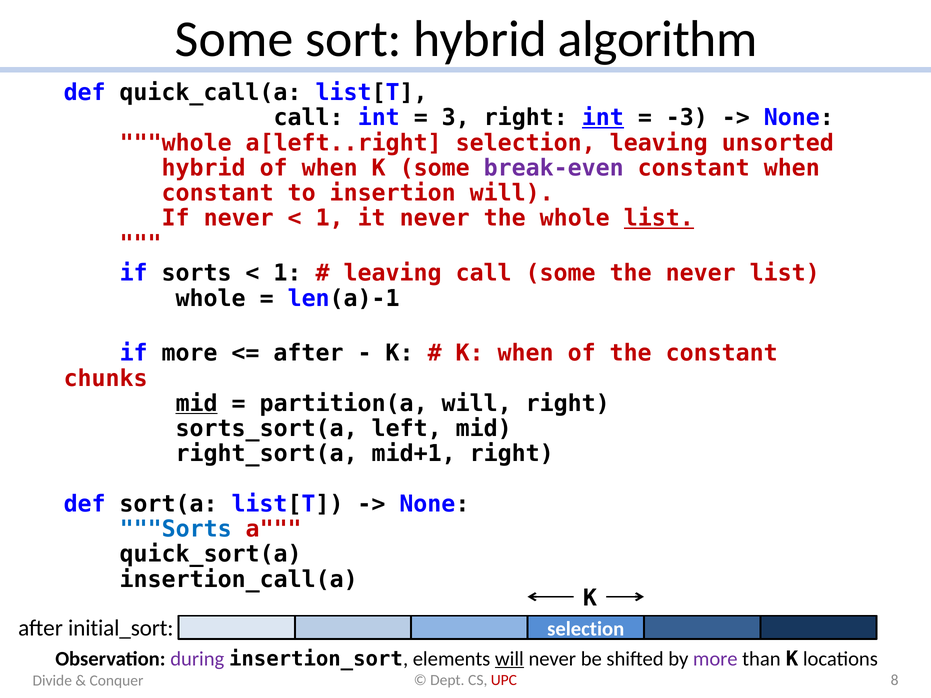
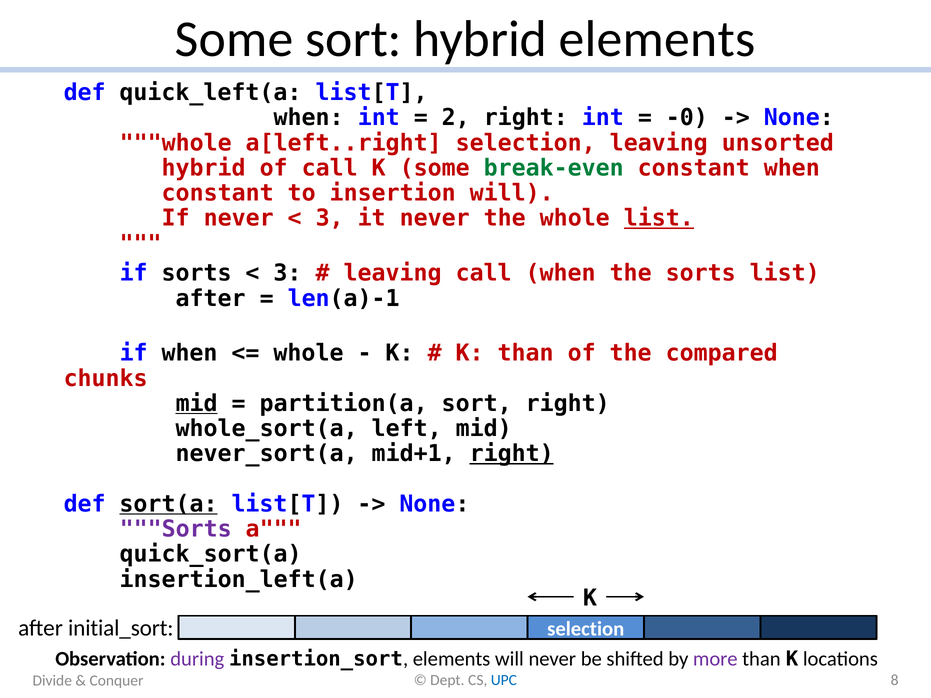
hybrid algorithm: algorithm -> elements (657, 39)
quick_call(a: quick_call(a -> quick_left(a (210, 93)
call: call -> when (309, 118)
3: 3 -> 2 (456, 118)
int underline: present -> none (603, 118)
-3: -3 -> -0 (687, 118)
of when: when -> call (330, 168)
break-even colour: purple -> green (554, 168)
1: 1 -> 3 (330, 218)
1: 1 -> 3 (287, 273)
call some: some -> when (561, 273)
the never: never -> sorts (701, 273)
whole: whole -> after (211, 298)
if more: more -> when (190, 353)
after: after -> whole (309, 353)
K when: when -> than (526, 353)
the constant: constant -> compared (722, 353)
partition(a will: will -> sort (477, 404)
sorts_sort(a: sorts_sort(a -> whole_sort(a (267, 429)
right_sort(a: right_sort(a -> never_sort(a (267, 454)
right underline: none -> present (512, 454)
sort(a underline: none -> present (169, 504)
Sorts colour: blue -> purple (176, 529)
insertion_call(a: insertion_call(a -> insertion_left(a (239, 580)
will underline: present -> none (509, 659)
UPC colour: red -> blue (504, 681)
